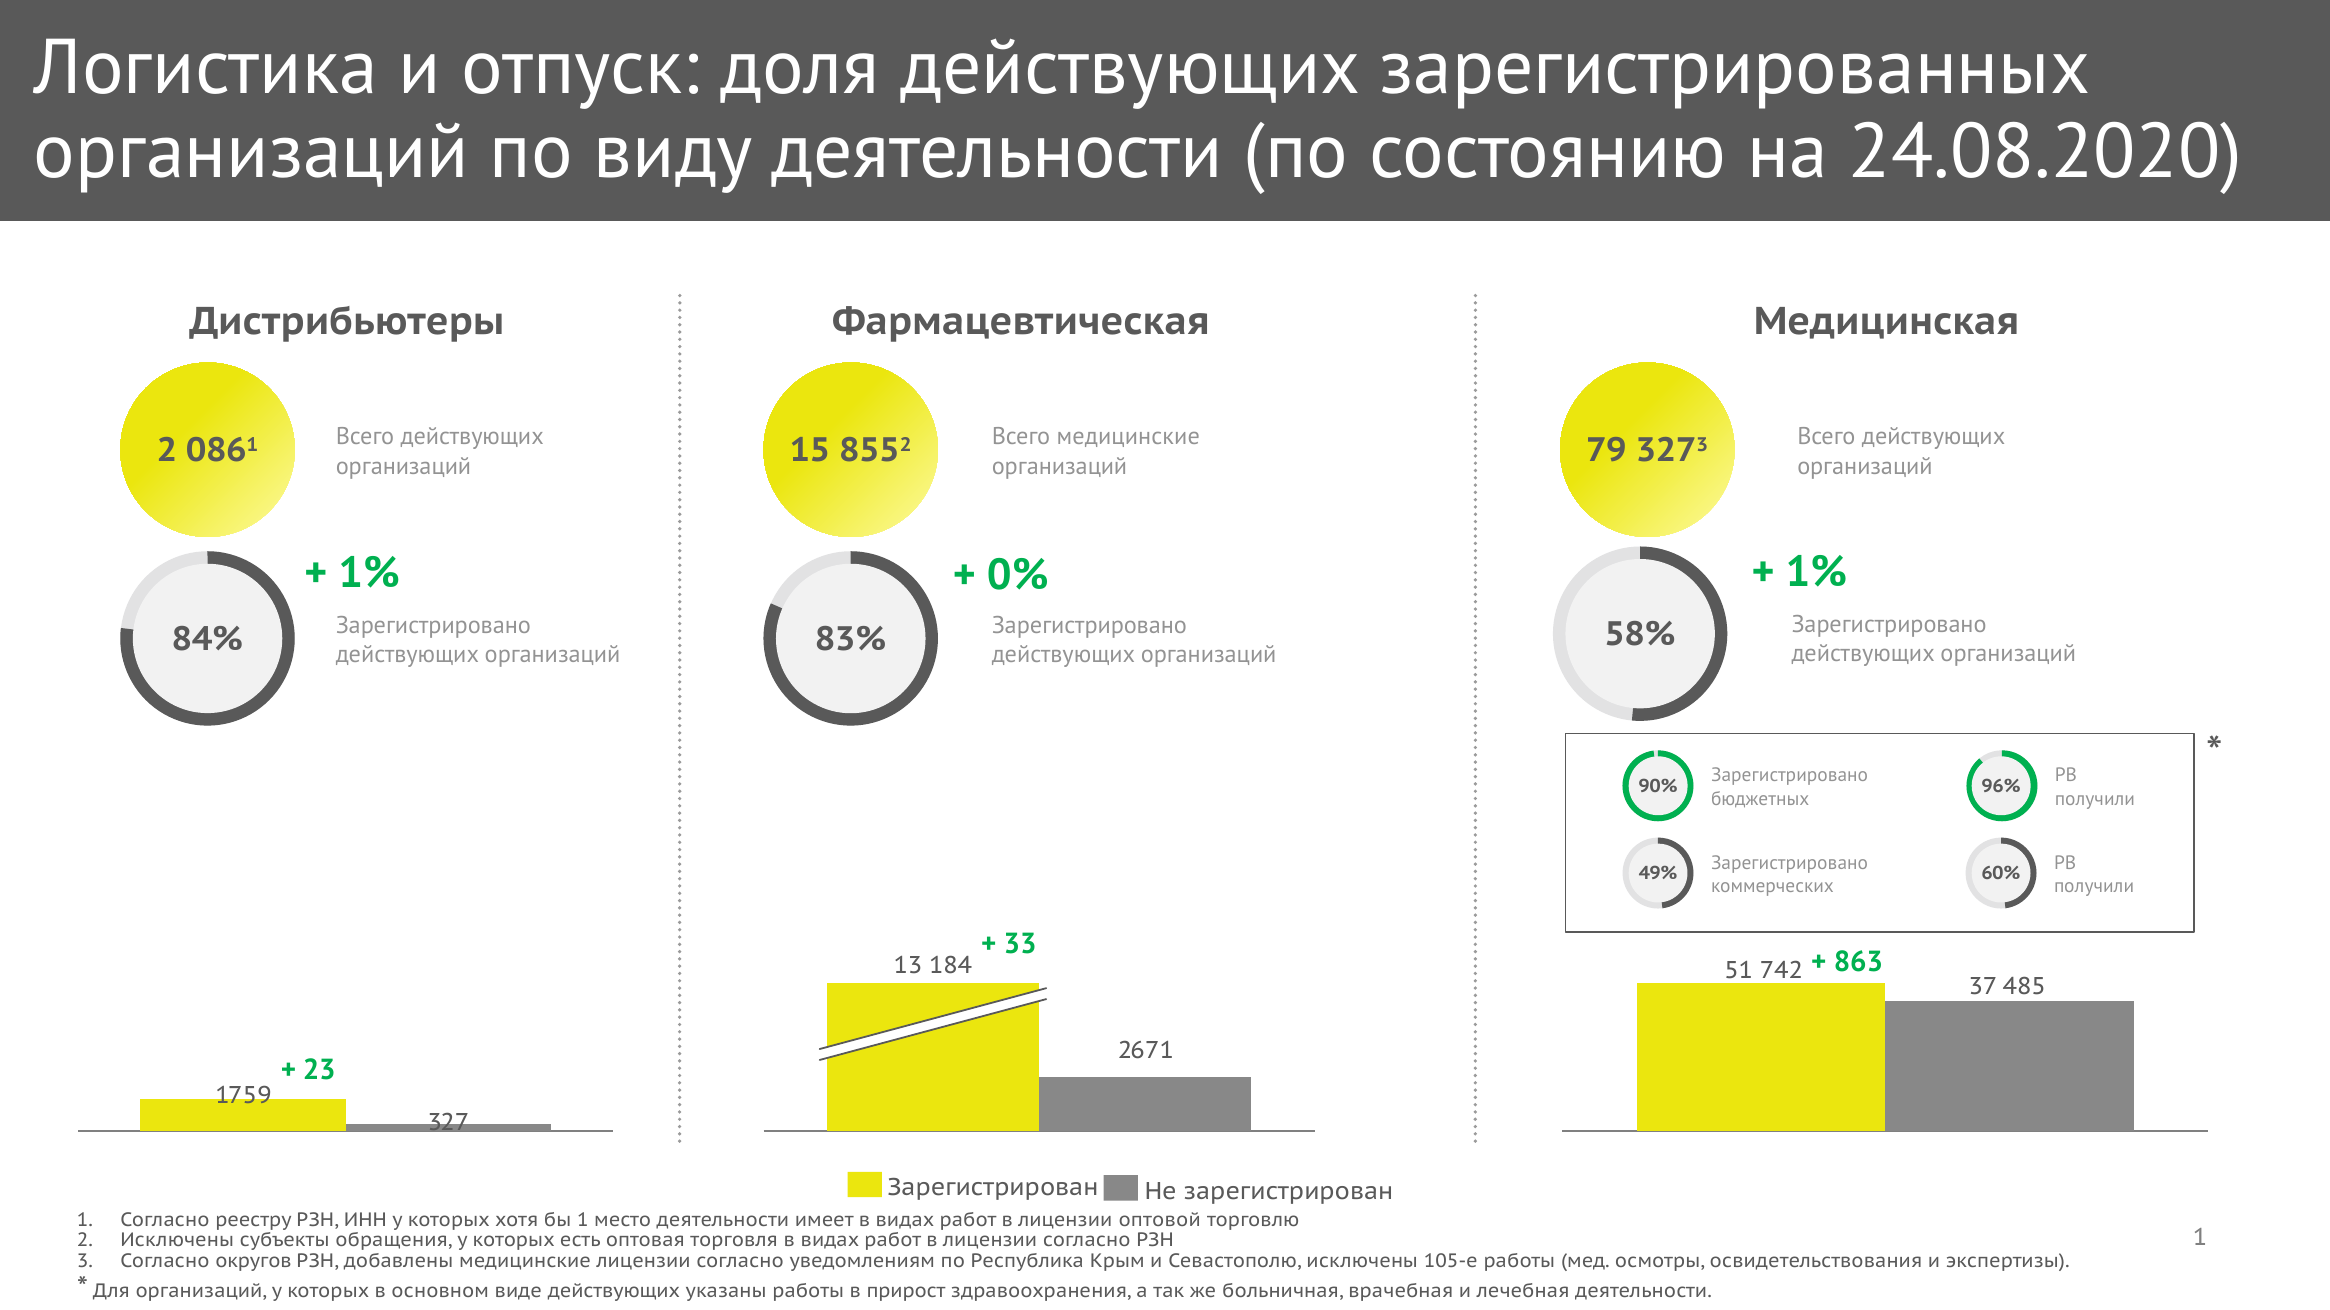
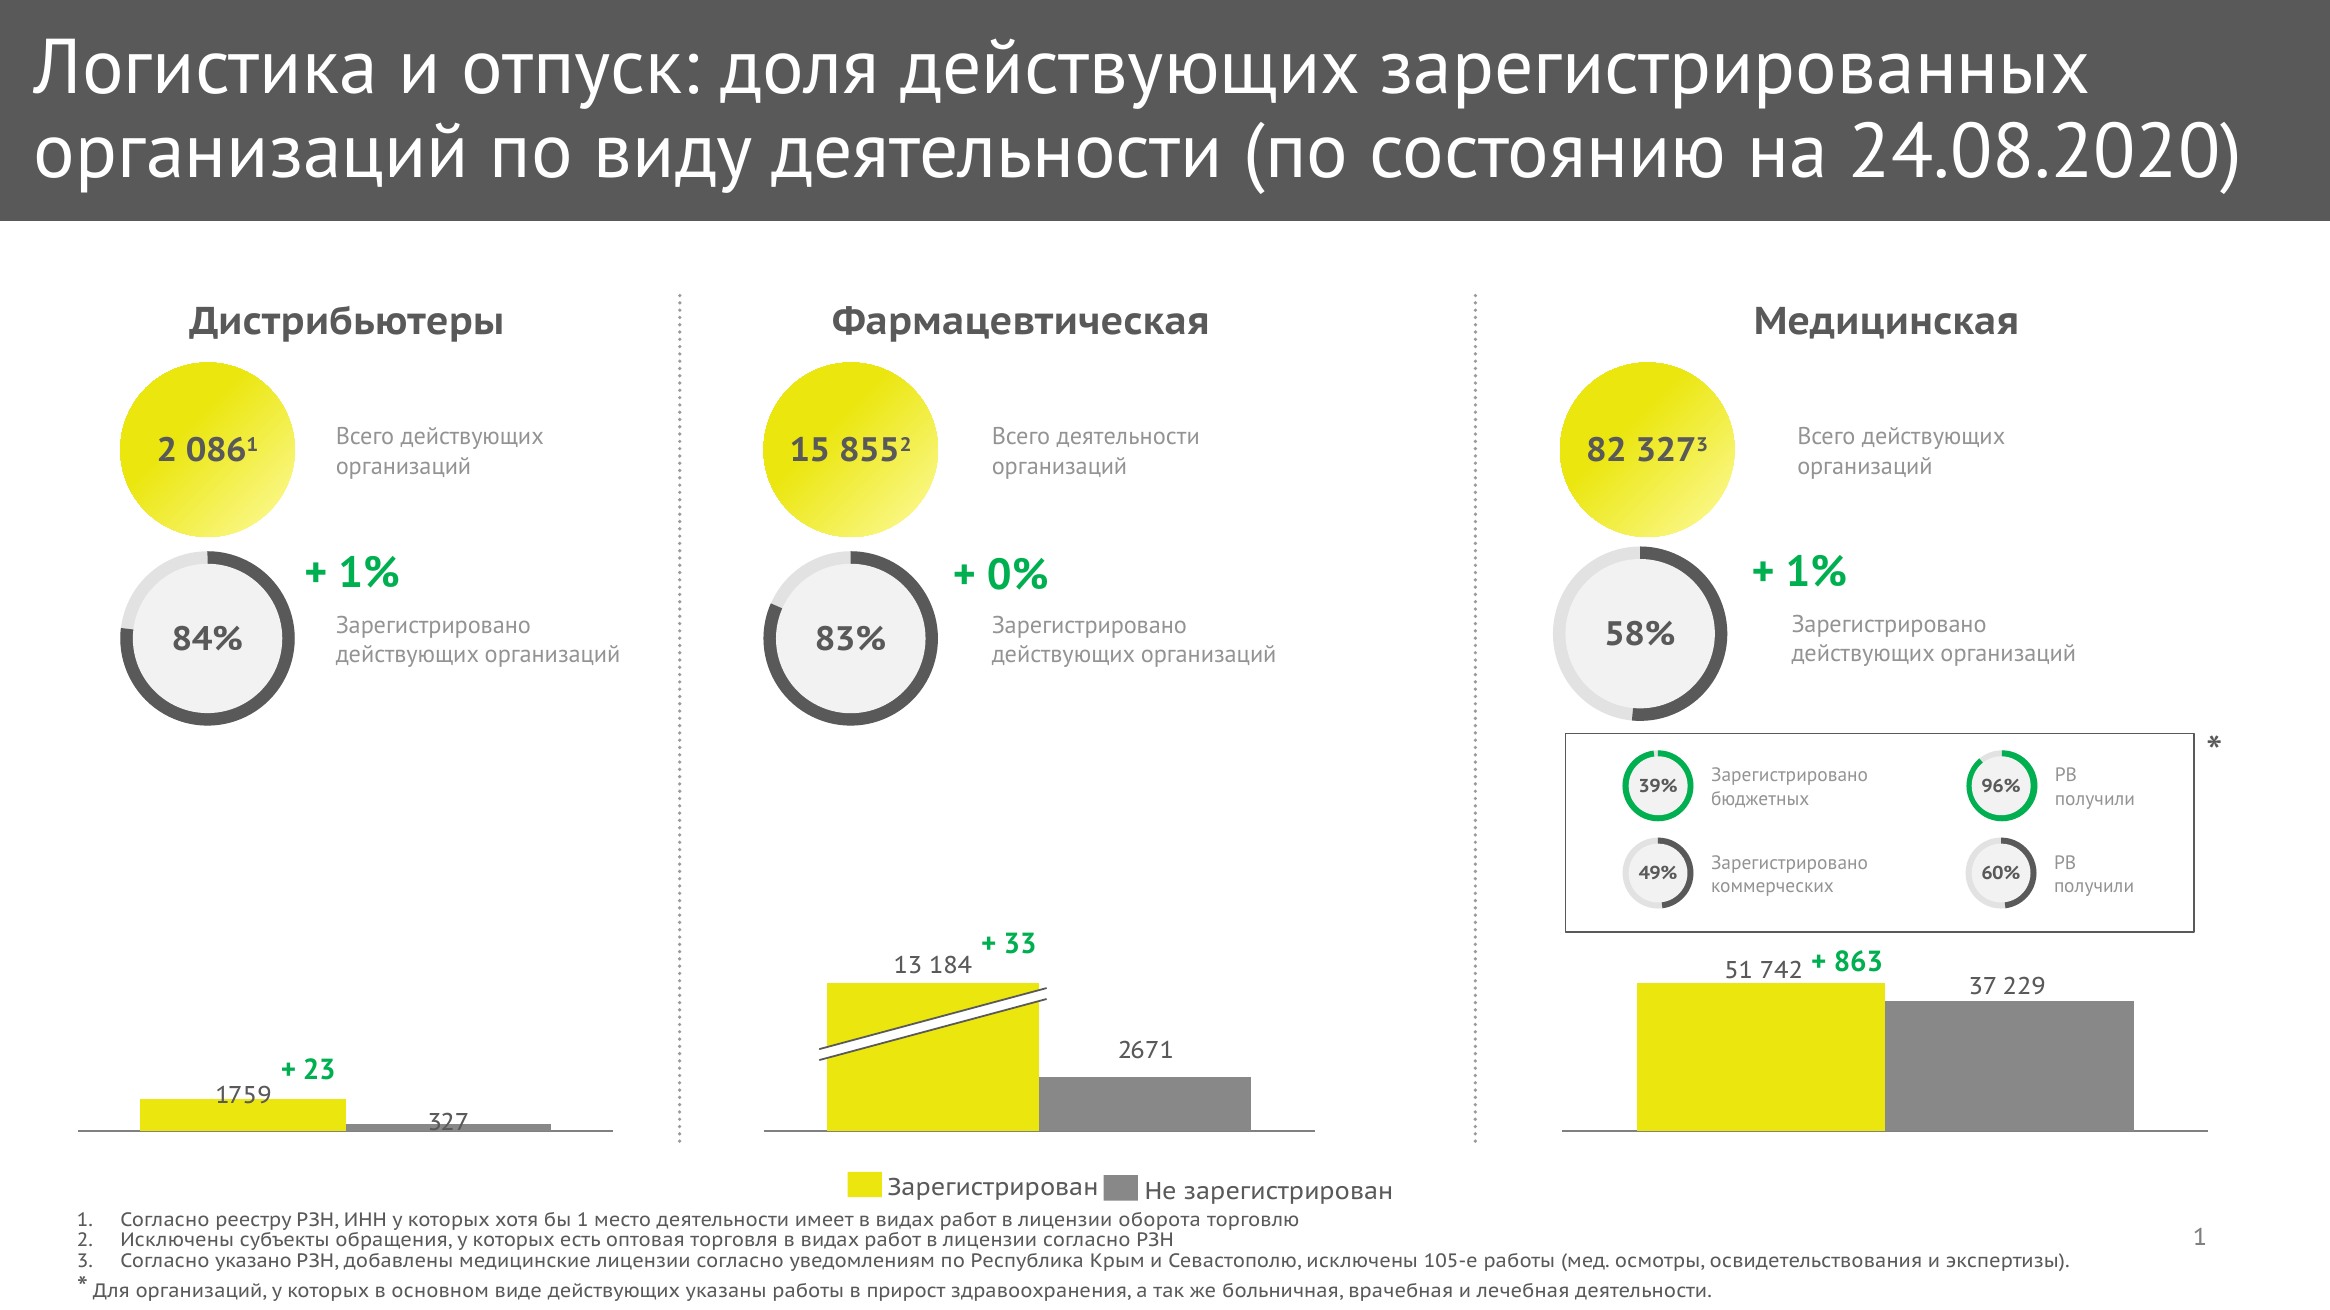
Всего медицинские: медицинские -> деятельности (1128, 437)
79: 79 -> 82 (1606, 450)
90%: 90% -> 39% (1658, 786)
485: 485 -> 229 (2024, 987)
оптовой: оптовой -> оборота (1160, 1220)
округов: округов -> указано (254, 1262)
